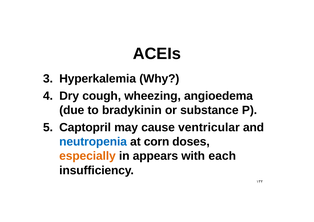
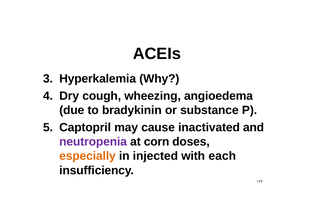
ventricular: ventricular -> inactivated (209, 127)
neutropenia colour: blue -> purple (93, 142)
appears: appears -> injected (155, 156)
